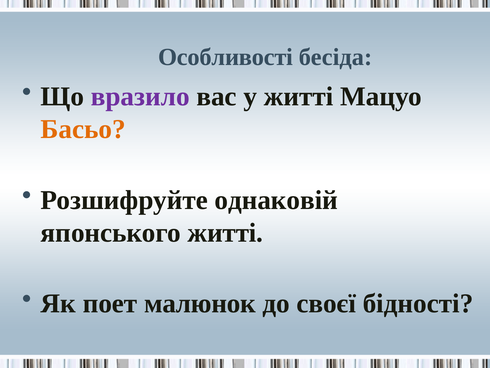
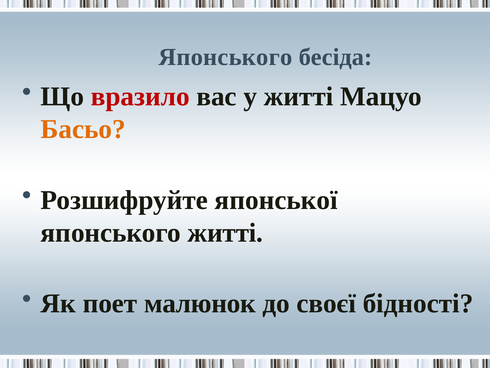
Особливості: Особливості -> Японського (225, 57)
вразило colour: purple -> red (140, 96)
однаковій: однаковій -> японської (276, 200)
